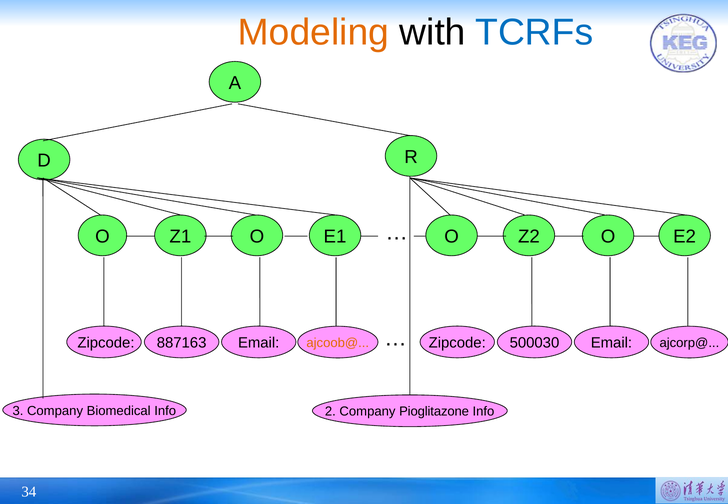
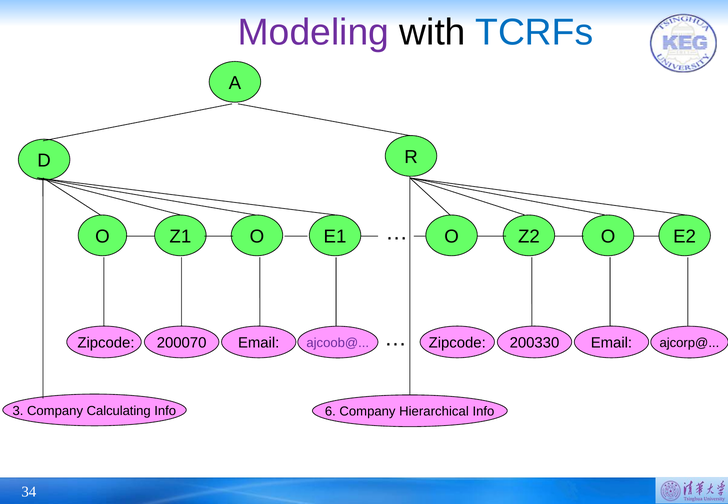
Modeling colour: orange -> purple (313, 32)
887163: 887163 -> 200070 (182, 343)
500030: 500030 -> 200330 (534, 343)
ajcoob@ colour: orange -> purple (338, 343)
Biomedical: Biomedical -> Calculating (119, 411)
2: 2 -> 6 (330, 412)
Pioglitazone: Pioglitazone -> Hierarchical (434, 412)
